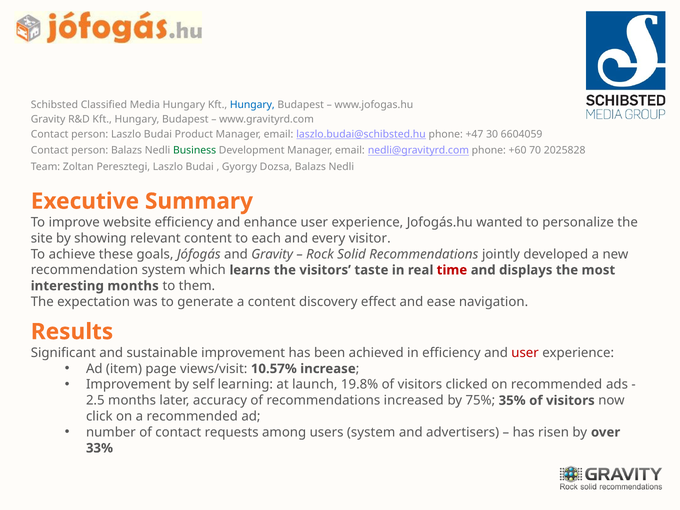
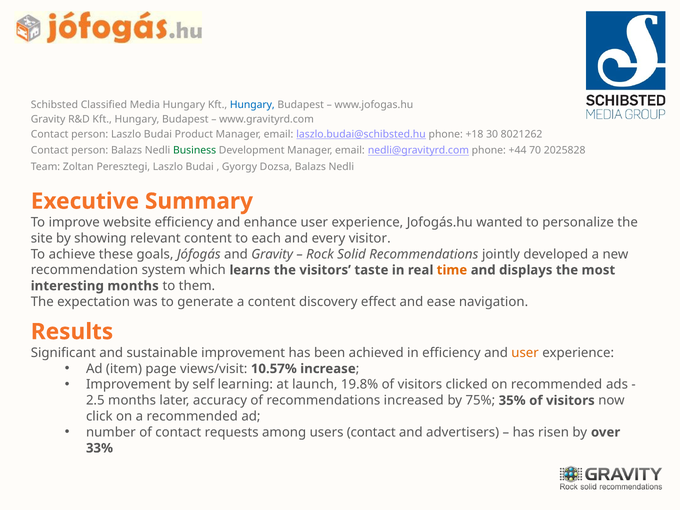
+47: +47 -> +18 (474, 134)
6604059: 6604059 -> 8021262 (522, 134)
+60: +60 -> +44 (518, 150)
time colour: red -> orange (452, 270)
user colour: red -> orange (525, 353)
users system: system -> contact (371, 432)
